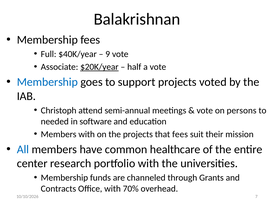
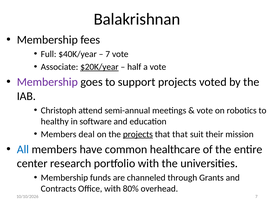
9: 9 -> 7 (108, 54)
Membership colour: blue -> purple (47, 82)
persons: persons -> robotics (242, 110)
needed: needed -> healthy (55, 121)
Members with: with -> deal (87, 134)
projects underline: none -> present (138, 134)
that fees: fees -> that (180, 134)
70%: 70% -> 80% (131, 188)
